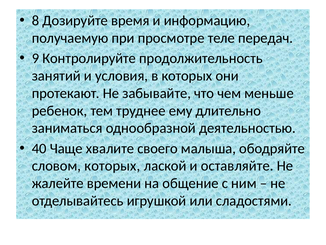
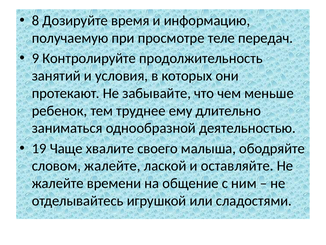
40: 40 -> 19 (39, 148)
словом которых: которых -> жалейте (112, 166)
